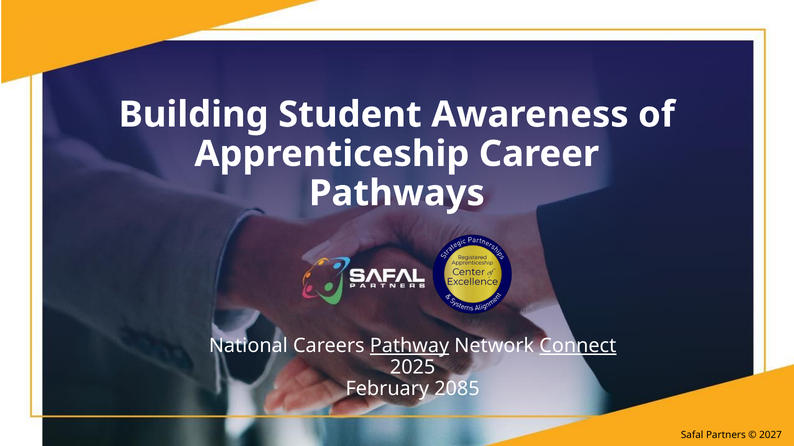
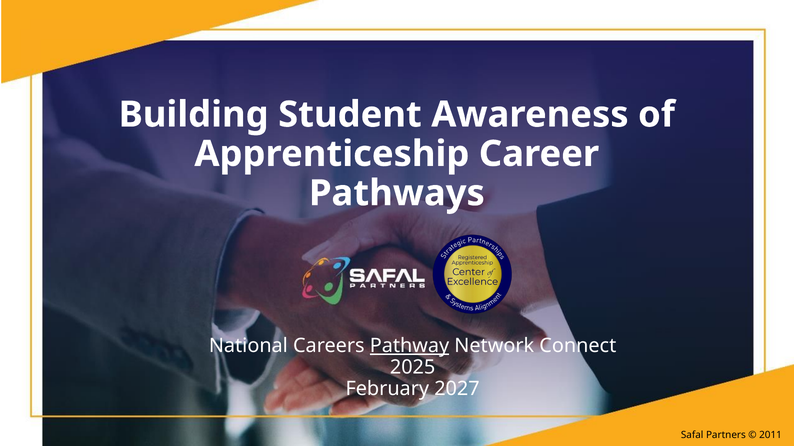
Connect underline: present -> none (578, 346)
2085: 2085 -> 2027 (457, 389)
2027: 2027 -> 2011 (771, 435)
